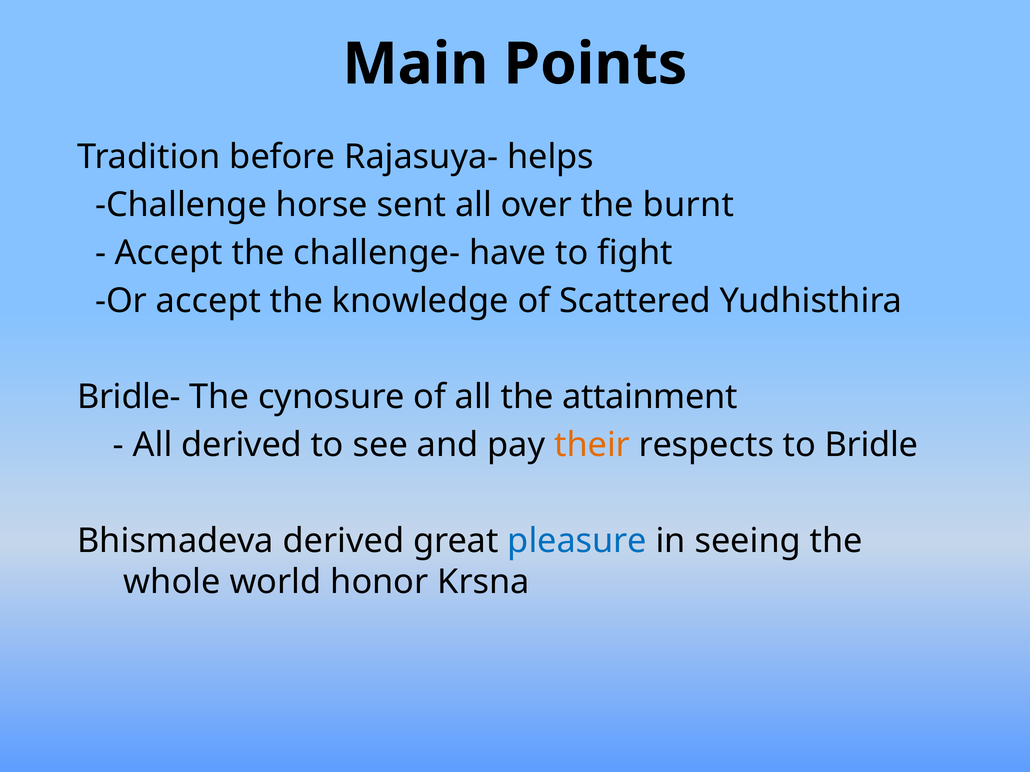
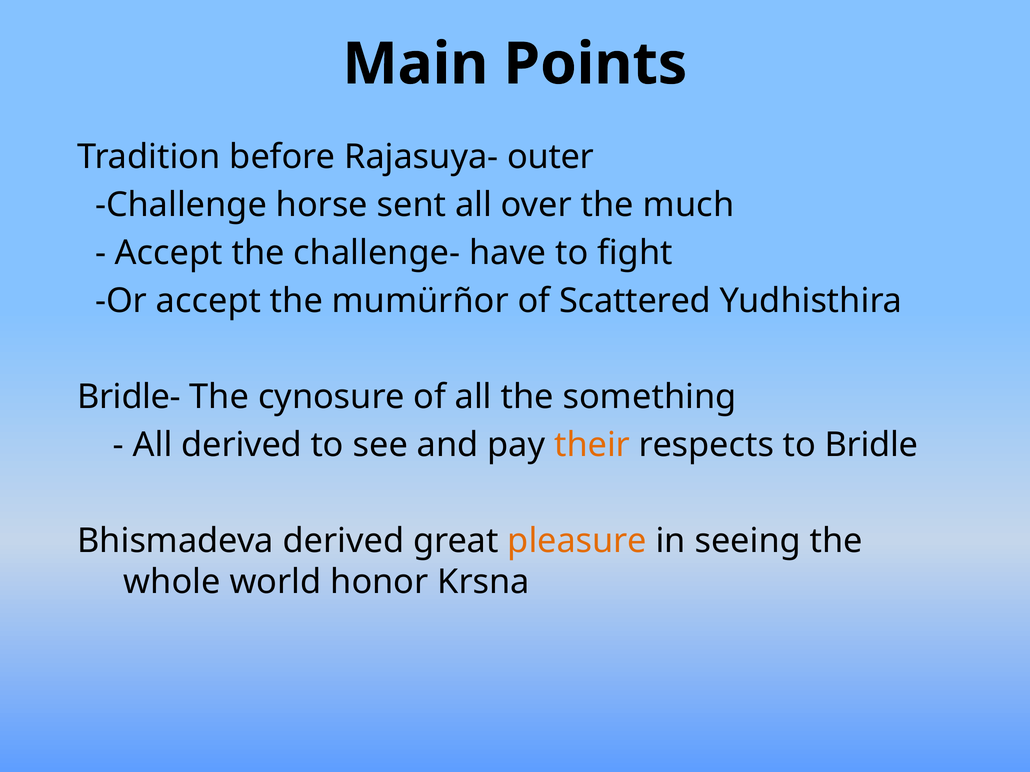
helps: helps -> outer (551, 157)
burnt: burnt -> much (689, 205)
knowledge: knowledge -> mumürñor (420, 301)
attainment: attainment -> something (650, 397)
pleasure colour: blue -> orange (577, 541)
